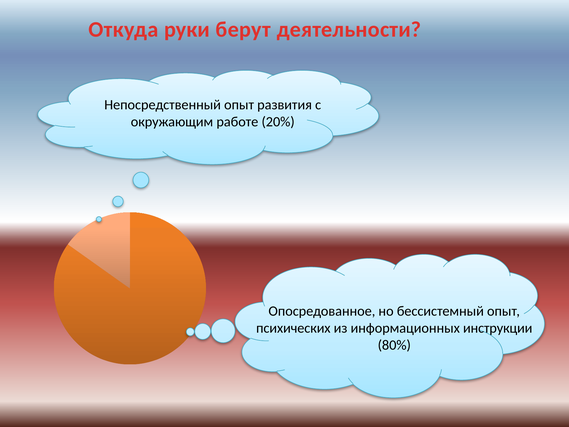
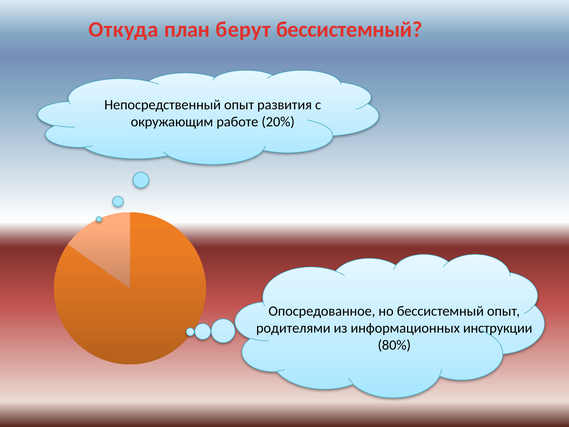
руки: руки -> план (187, 29)
берут деятельности: деятельности -> бессистемный (349, 29)
психических: психических -> родителями (293, 328)
